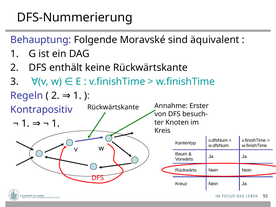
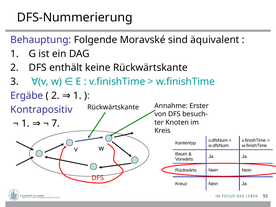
Regeln: Regeln -> Ergäbe (27, 96)
1: 1 -> 7 (56, 123)
